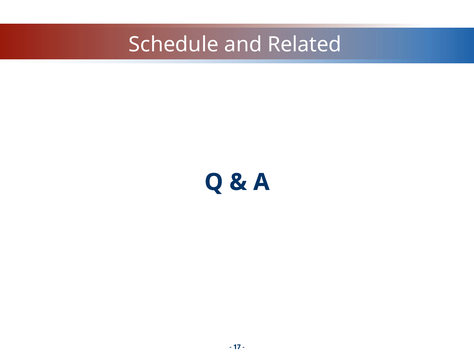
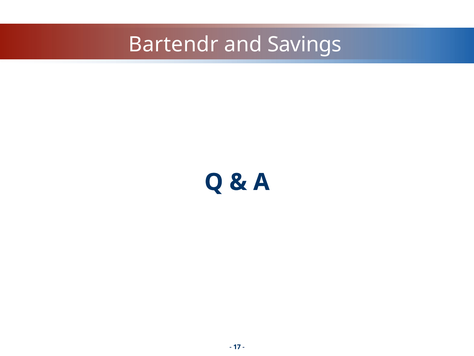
Schedule: Schedule -> Bartendr (174, 44)
Related: Related -> Savings (305, 44)
